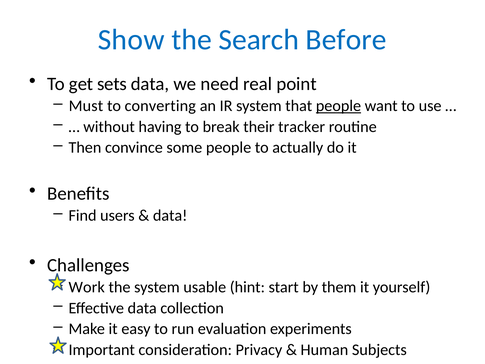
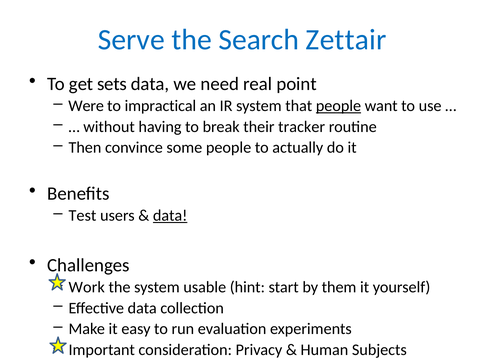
Show: Show -> Serve (131, 40)
Before: Before -> Zettair (346, 40)
Must: Must -> Were (86, 106)
converting: converting -> impractical (160, 106)
Find: Find -> Test (82, 215)
data underline: none -> present (170, 215)
